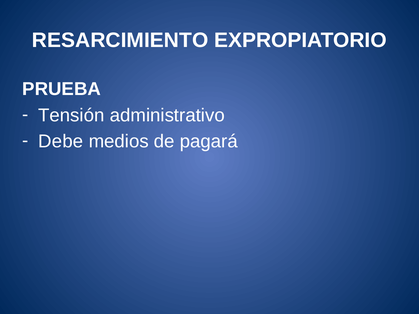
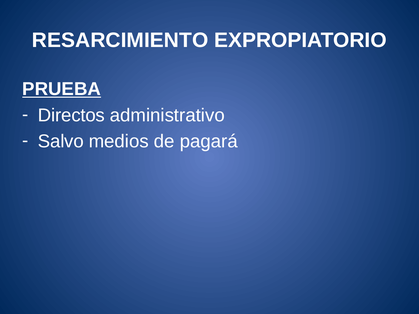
PRUEBA underline: none -> present (62, 89)
Tensión: Tensión -> Directos (71, 115)
Debe: Debe -> Salvo (61, 141)
